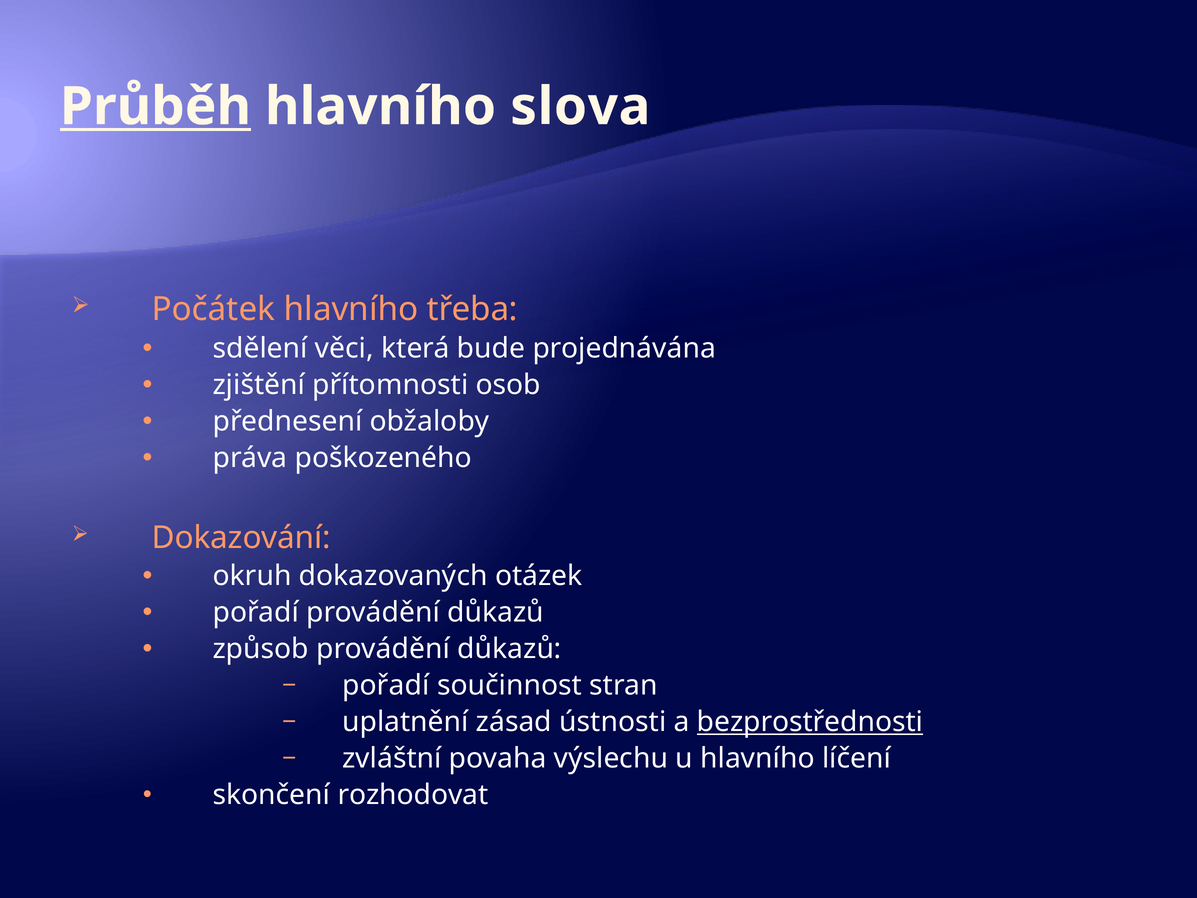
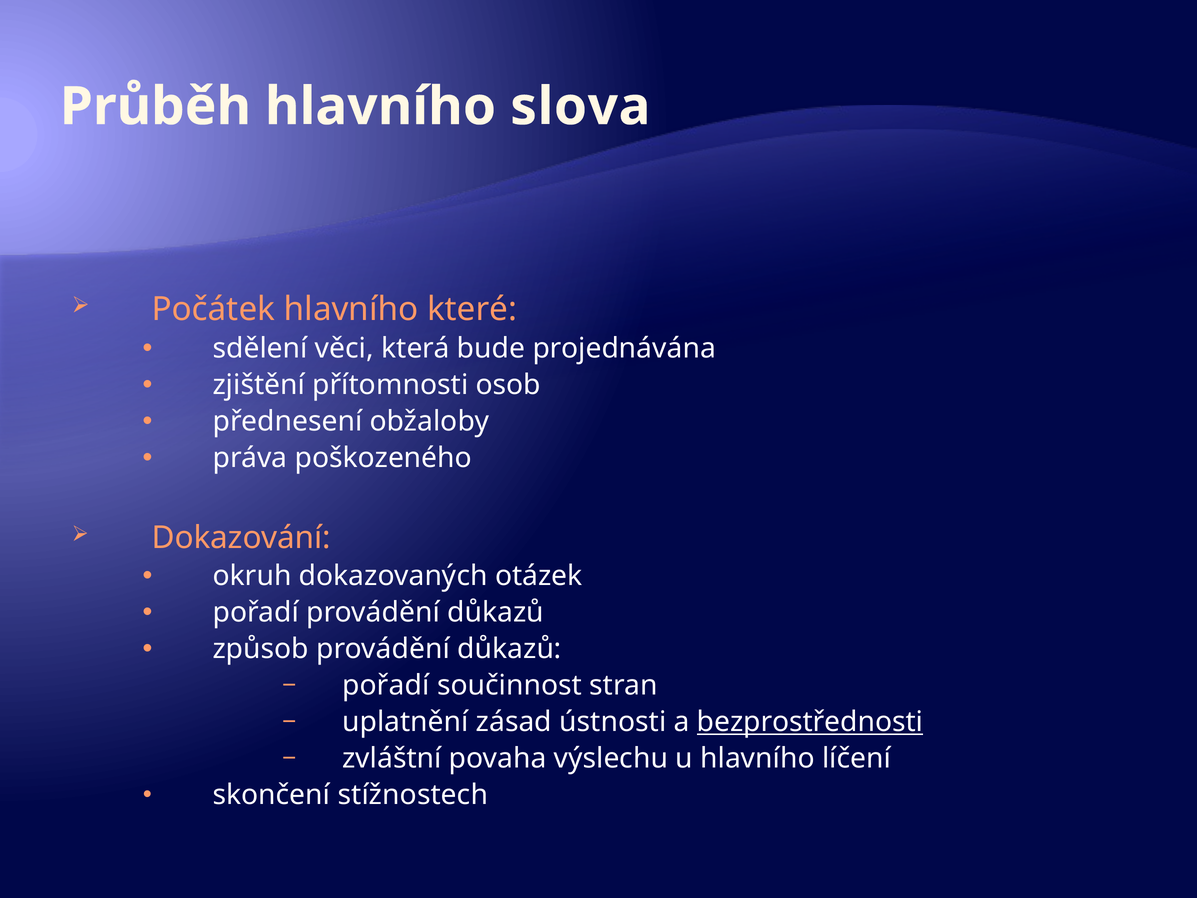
Průběh underline: present -> none (155, 107)
třeba: třeba -> které (472, 309)
rozhodovat: rozhodovat -> stížnostech (413, 795)
